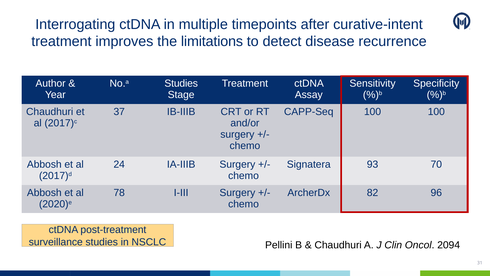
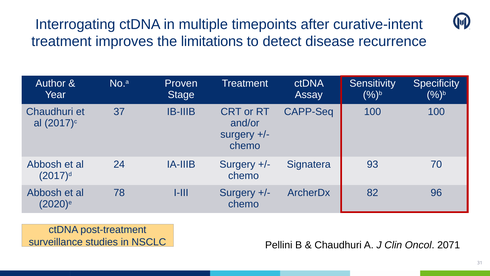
No.a Studies: Studies -> Proven (181, 83)
2094: 2094 -> 2071 (449, 245)
